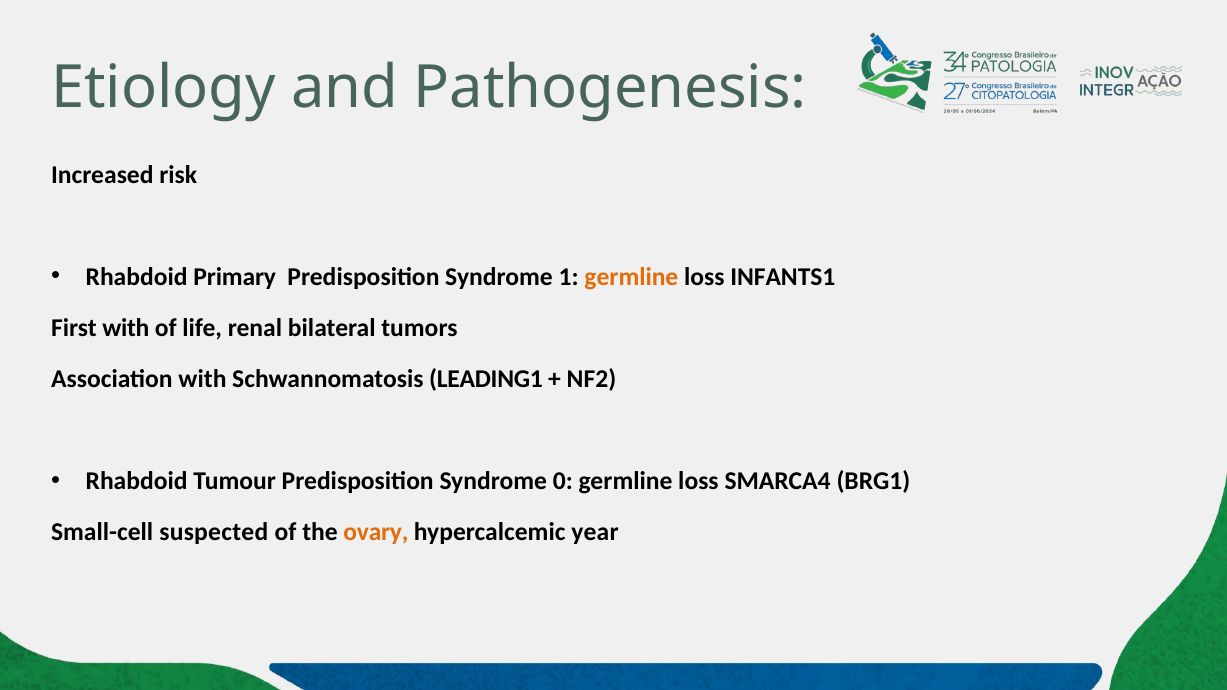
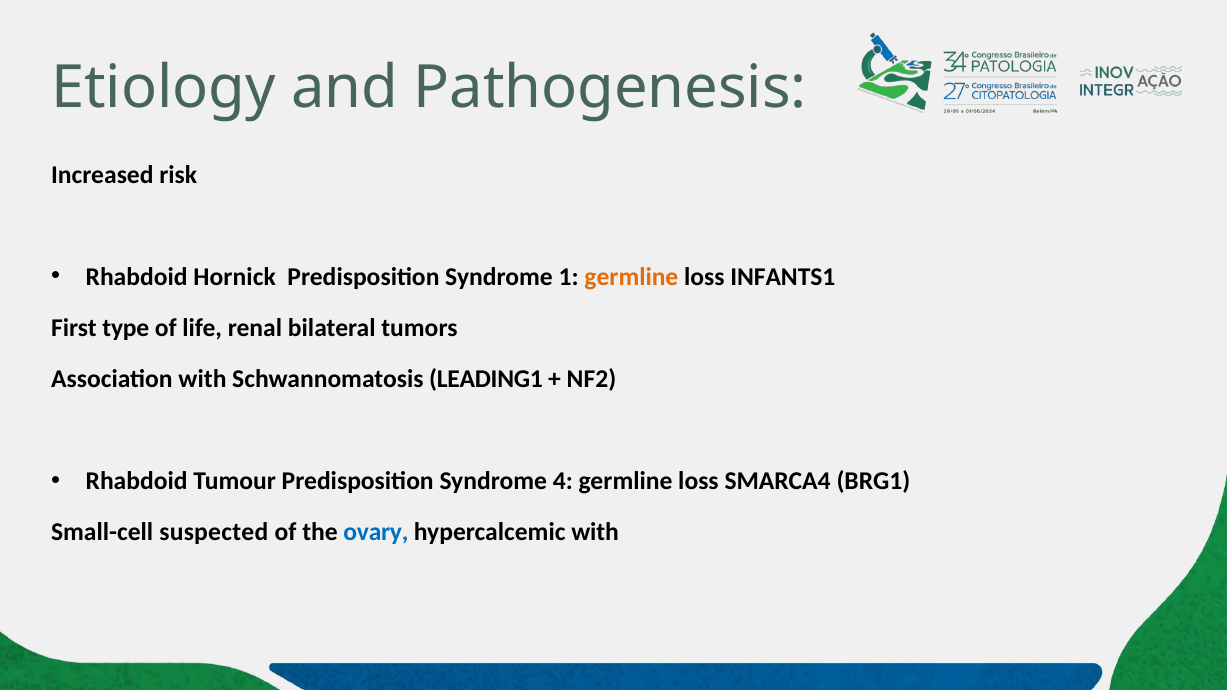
Primary: Primary -> Hornick (235, 277)
First with: with -> type (126, 328)
0: 0 -> 4 (563, 481)
ovary colour: orange -> blue (376, 533)
hypercalcemic year: year -> with (595, 533)
